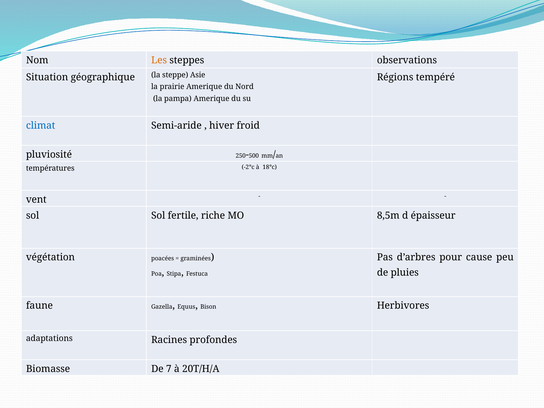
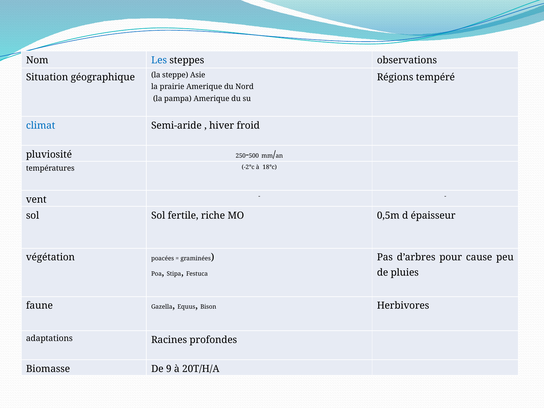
Les colour: orange -> blue (159, 60)
8,5m: 8,5m -> 0,5m (388, 216)
7: 7 -> 9 (169, 369)
